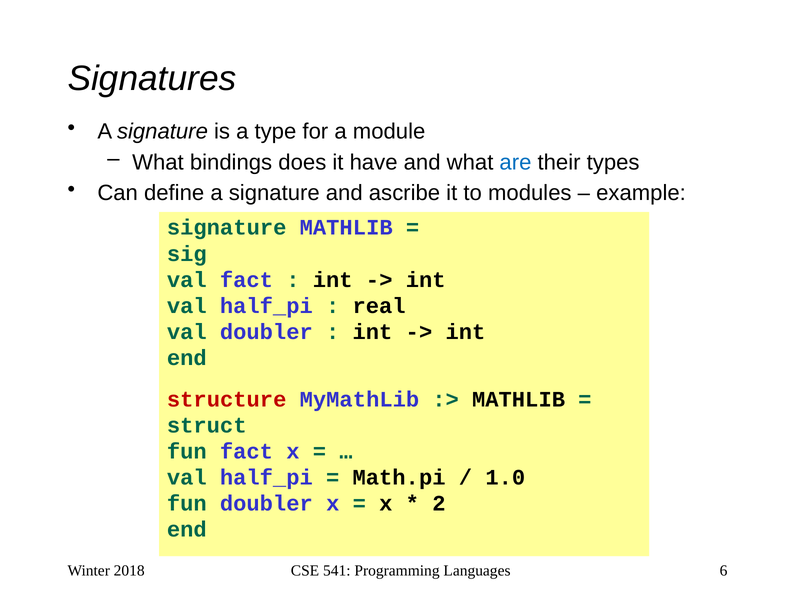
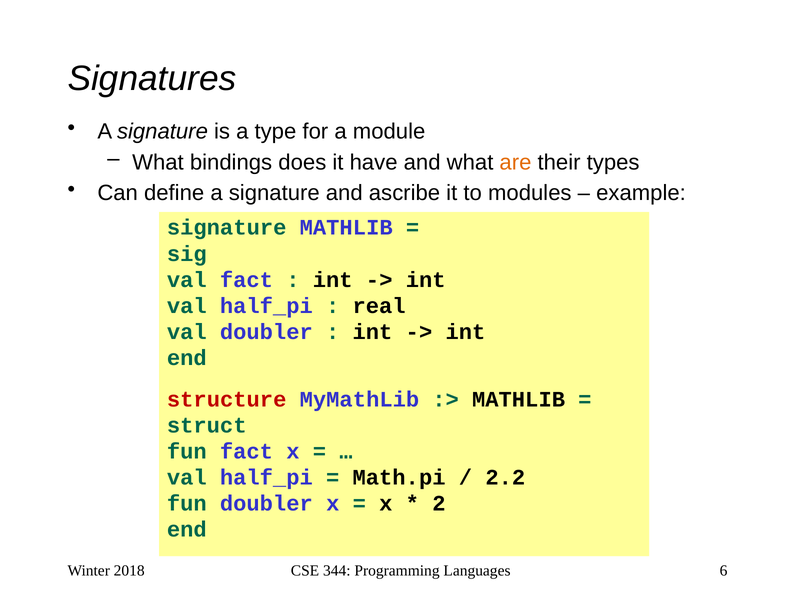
are colour: blue -> orange (515, 162)
1.0: 1.0 -> 2.2 (505, 478)
541: 541 -> 344 (337, 571)
